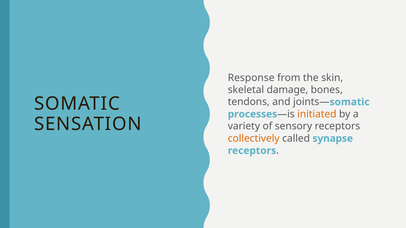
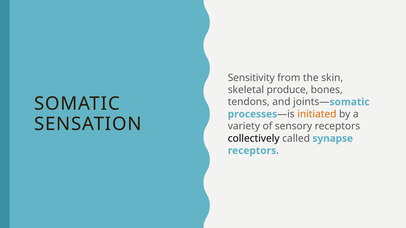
Response: Response -> Sensitivity (251, 78)
damage: damage -> produce (287, 90)
collectively colour: orange -> black (254, 139)
